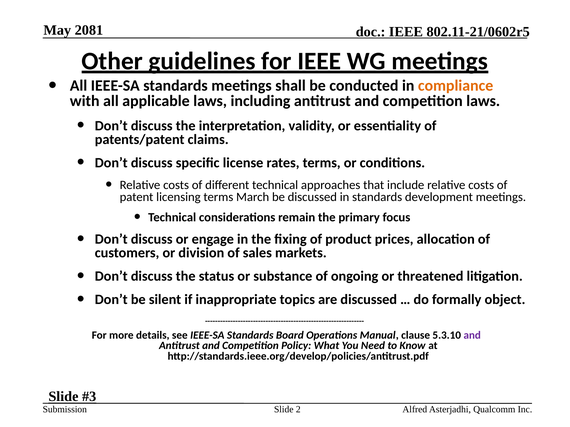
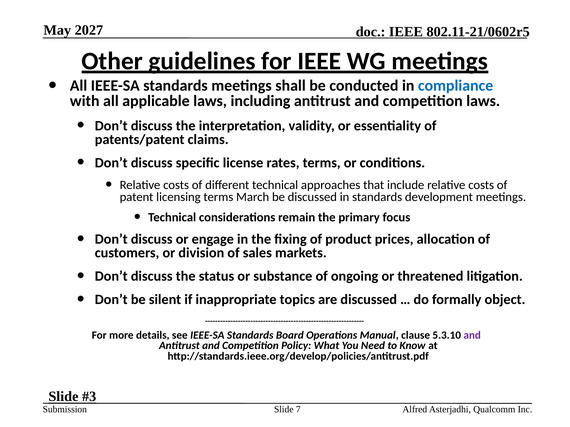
2081: 2081 -> 2027 (89, 30)
compliance colour: orange -> blue (456, 86)
2: 2 -> 7 (298, 410)
